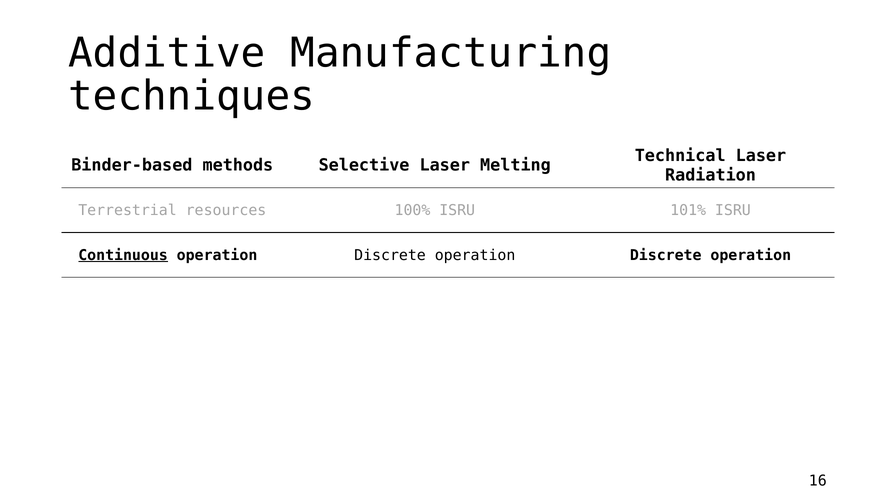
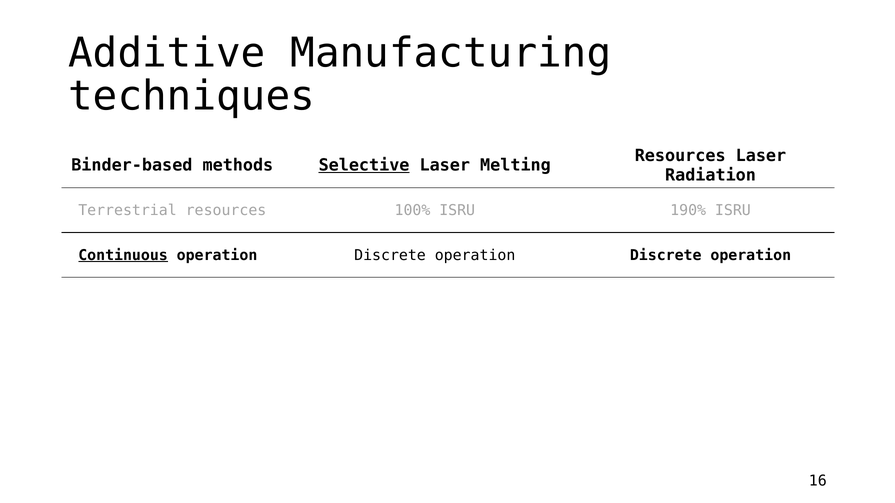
Technical: Technical -> Resources (680, 156)
Selective underline: none -> present (364, 165)
101%: 101% -> 190% (688, 211)
